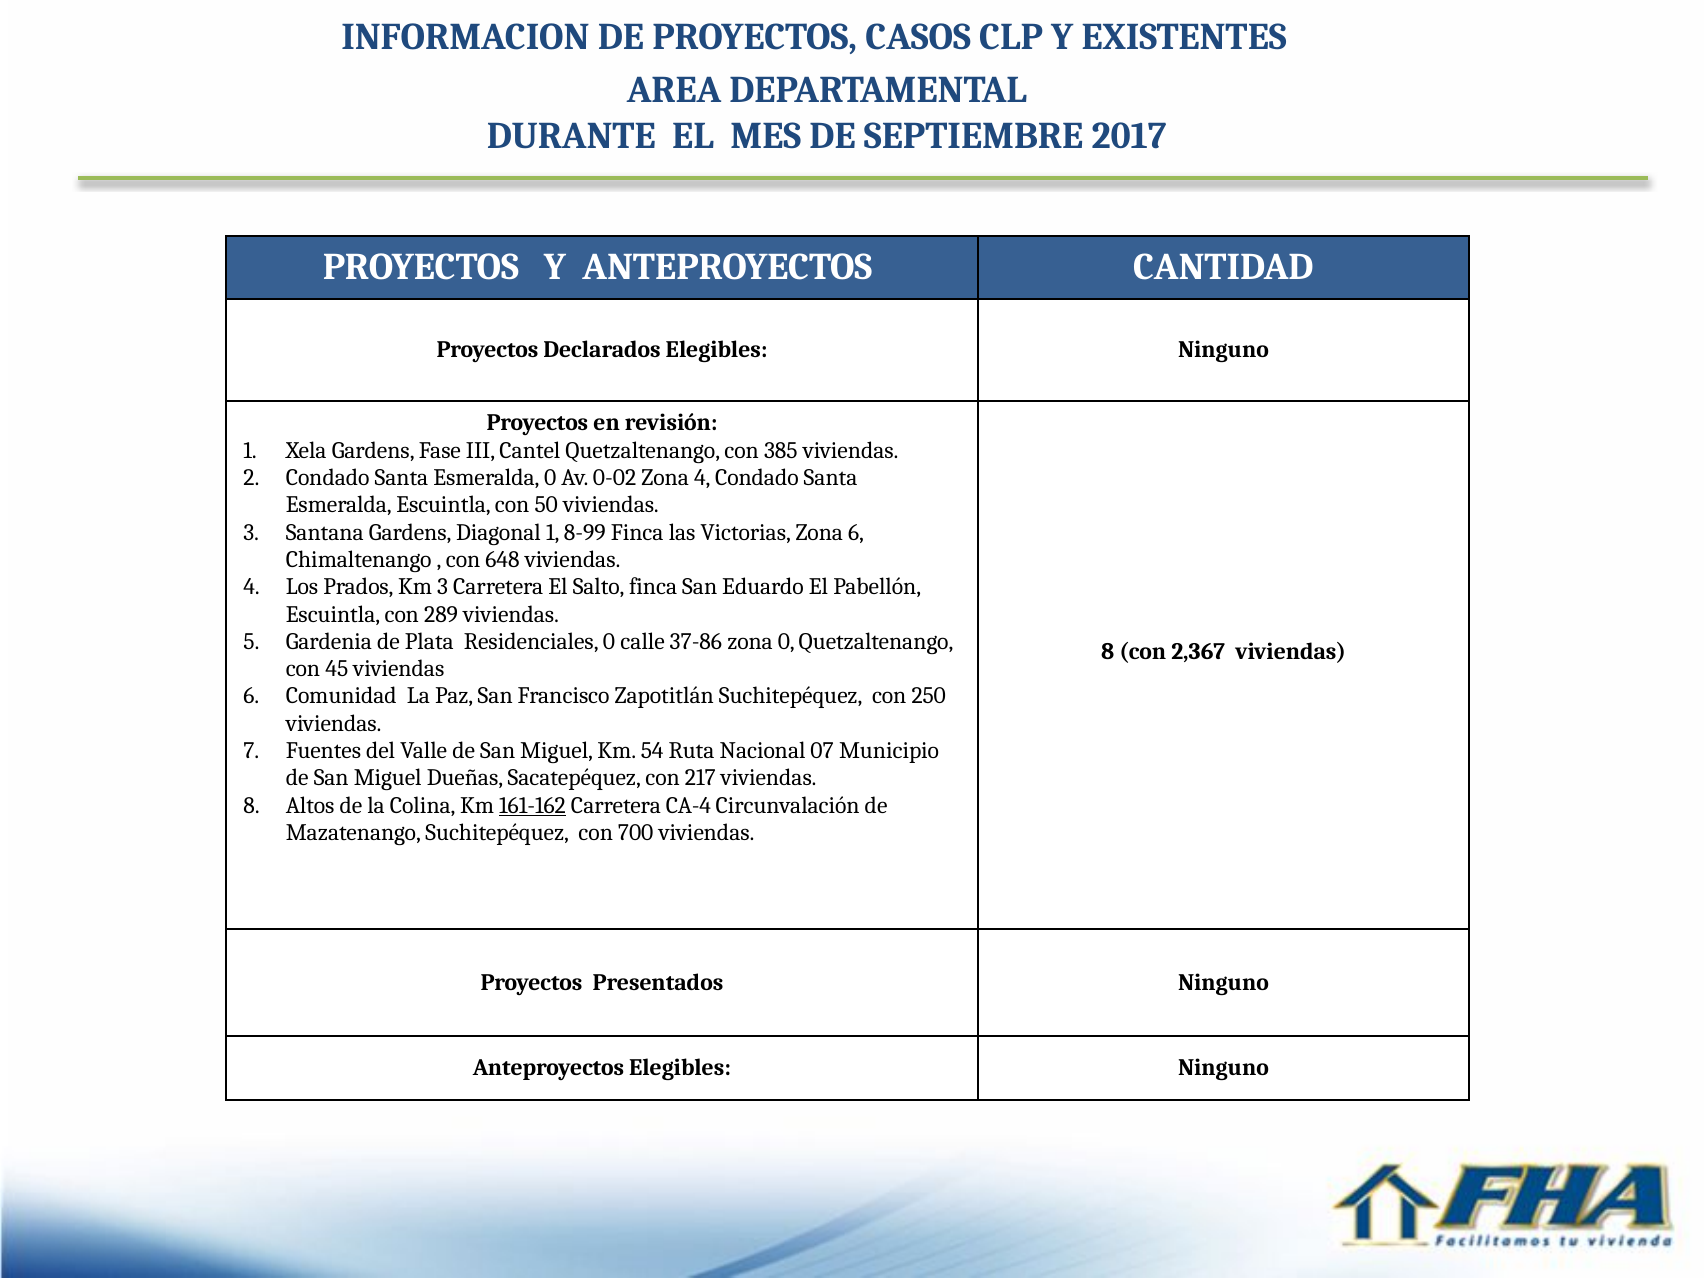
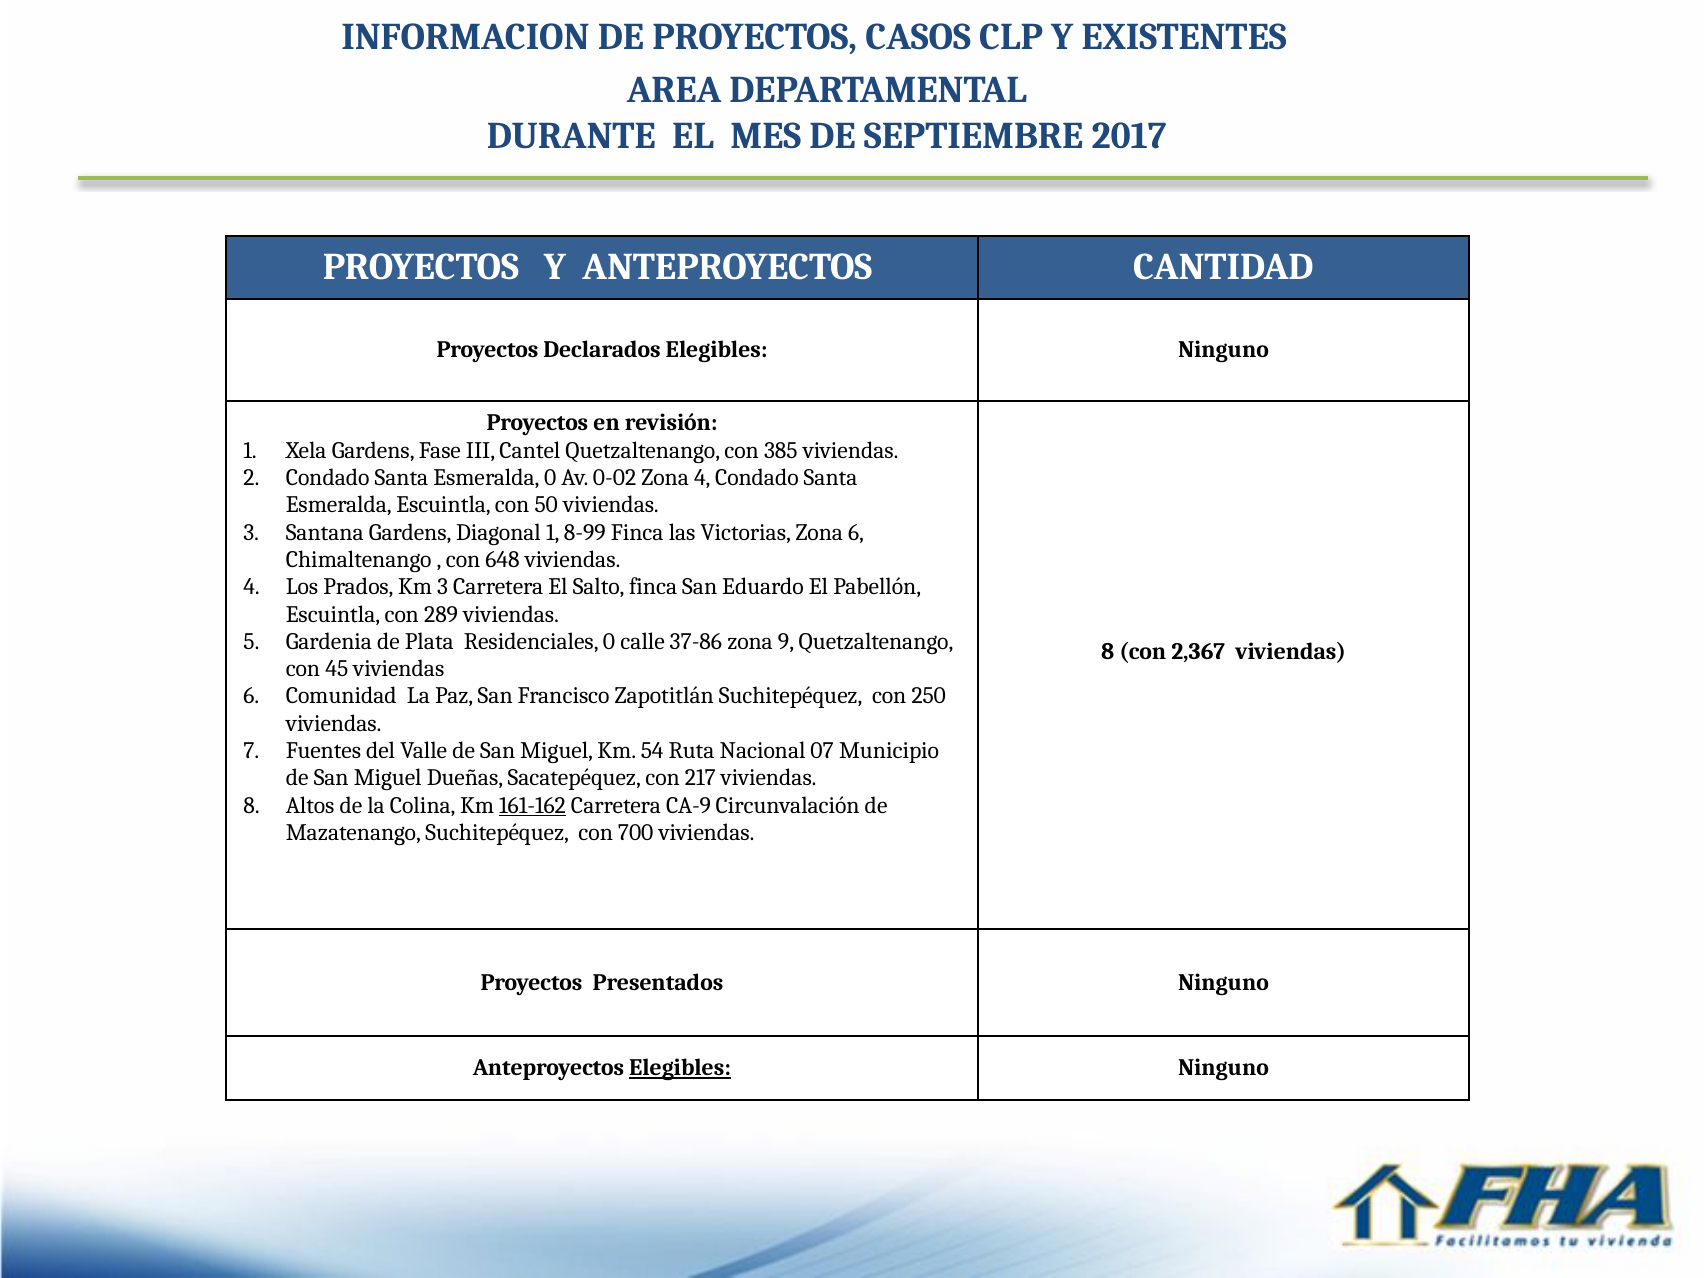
zona 0: 0 -> 9 (786, 642)
CA-4: CA-4 -> CA-9 (688, 805)
Elegibles underline: none -> present (680, 1068)
